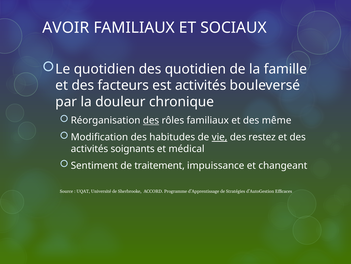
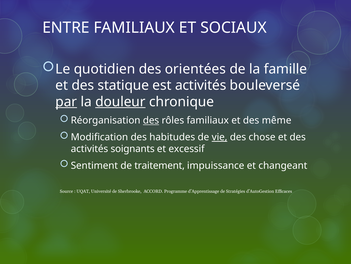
AVOIR: AVOIR -> ENTRE (66, 28)
des quotidien: quotidien -> orientées (195, 69)
facteurs: facteurs -> statique (123, 85)
par underline: none -> present (66, 101)
douleur underline: none -> present (120, 101)
restez: restez -> chose (262, 137)
médical: médical -> excessif (187, 148)
